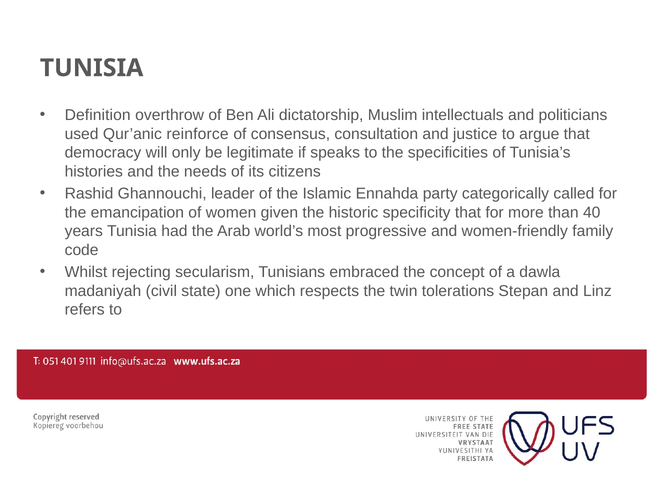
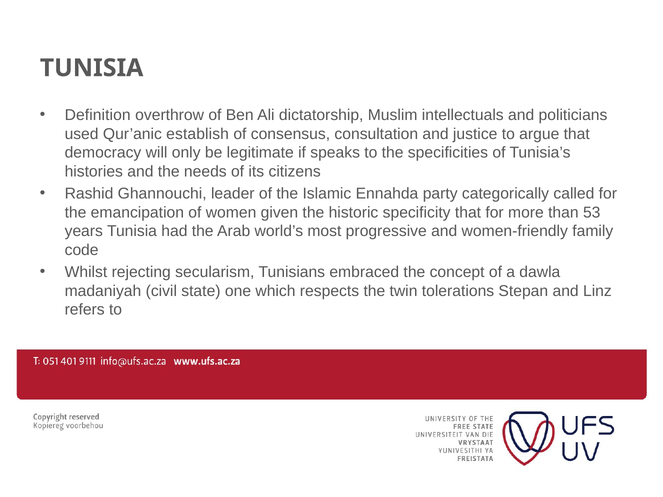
reinforce: reinforce -> establish (198, 134)
40: 40 -> 53 (592, 212)
